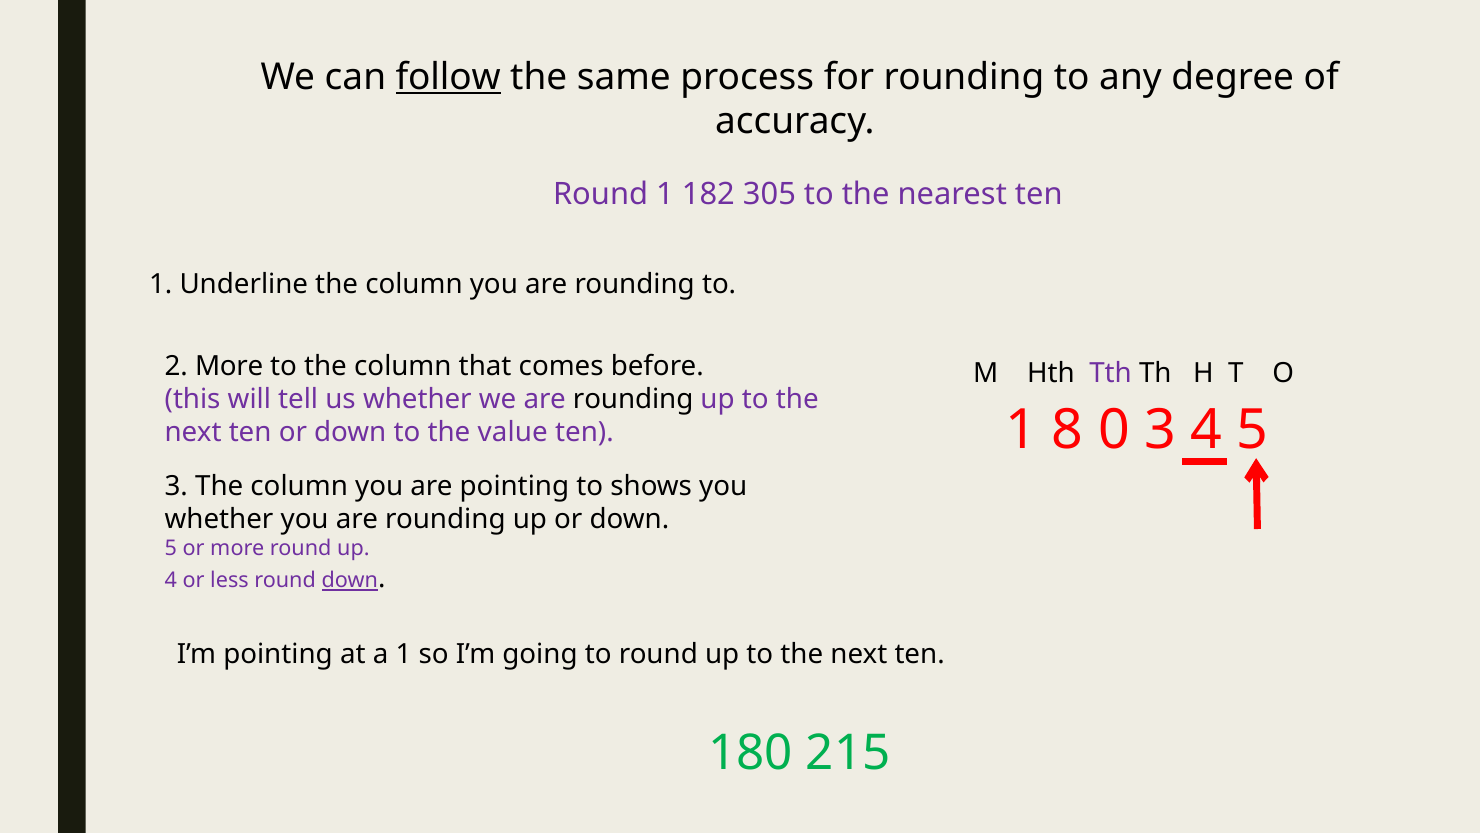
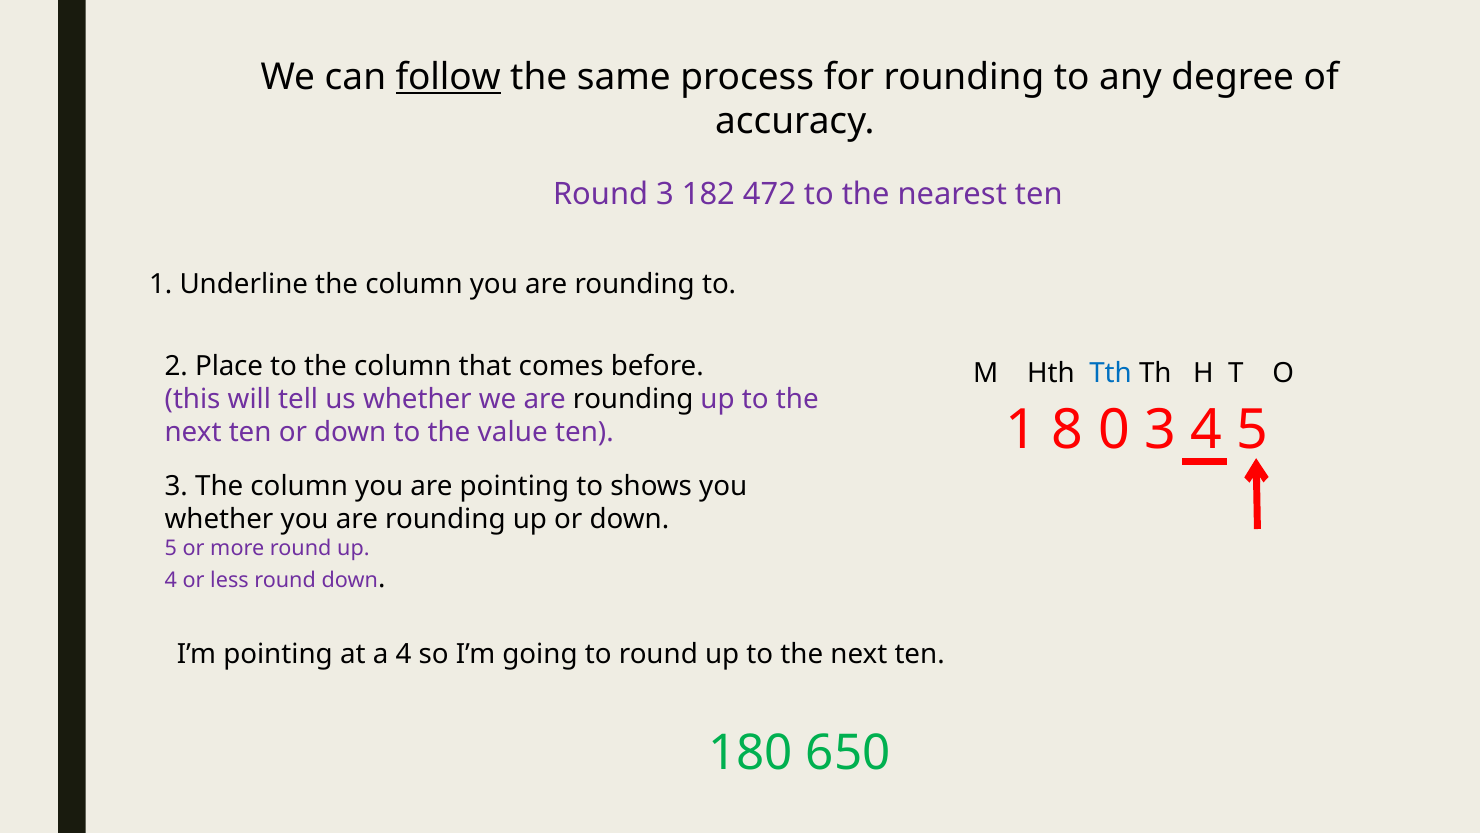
Round 1: 1 -> 3 (665, 194)
305: 305 -> 472 (769, 194)
2 More: More -> Place (229, 366)
Tth colour: purple -> blue (1111, 373)
down underline: present -> none (350, 580)
a 1: 1 -> 4 (403, 654)
215: 215 -> 650 (848, 753)
